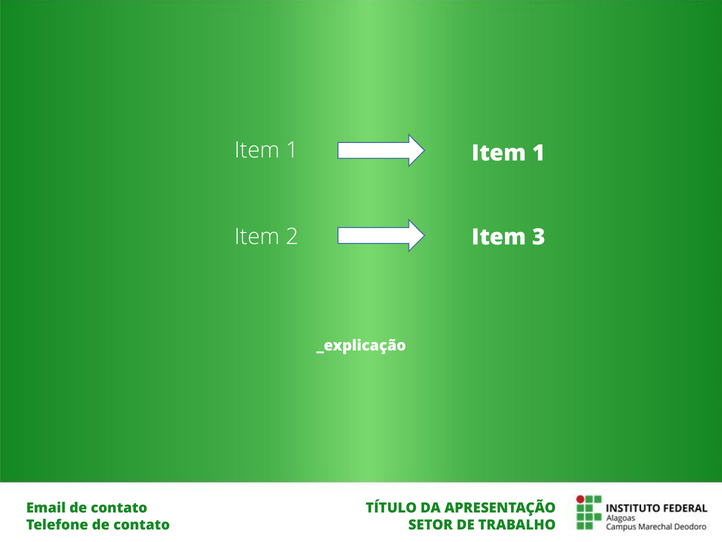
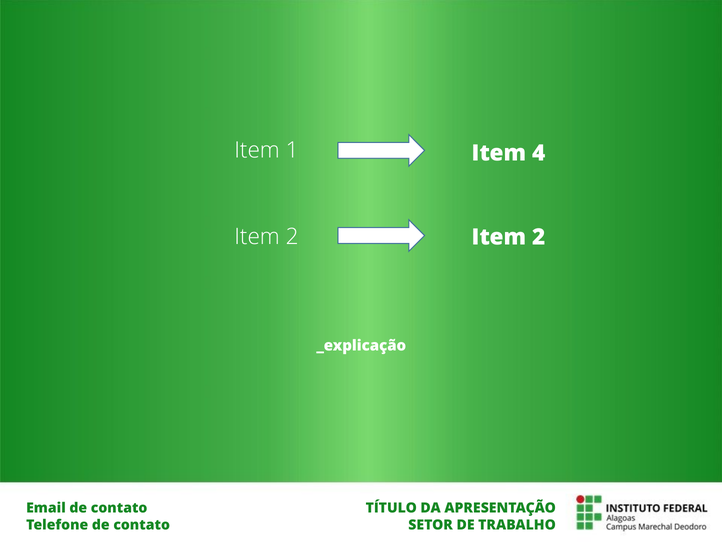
1 Item 1: 1 -> 4 (539, 153)
2 Item 3: 3 -> 2 (539, 237)
